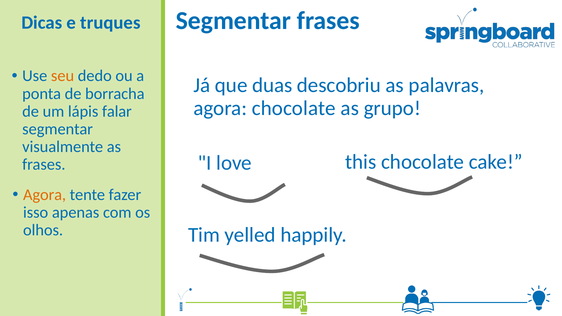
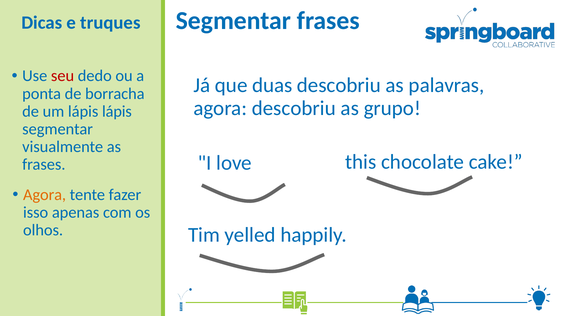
seu colour: orange -> red (63, 76)
agora chocolate: chocolate -> descobriu (294, 108)
lápis falar: falar -> lápis (117, 111)
